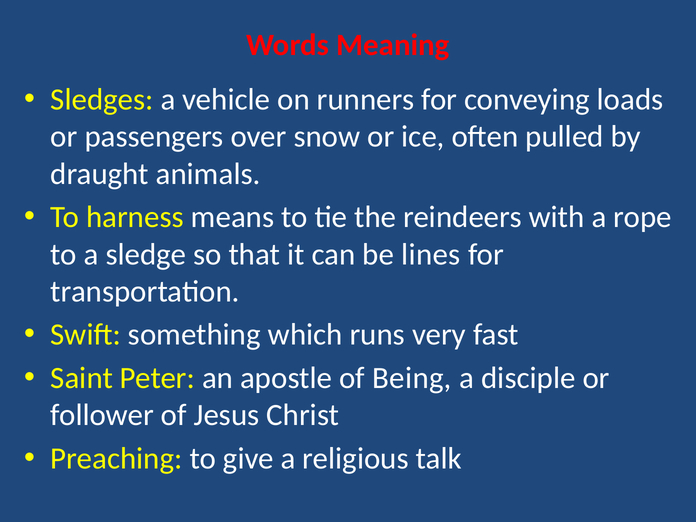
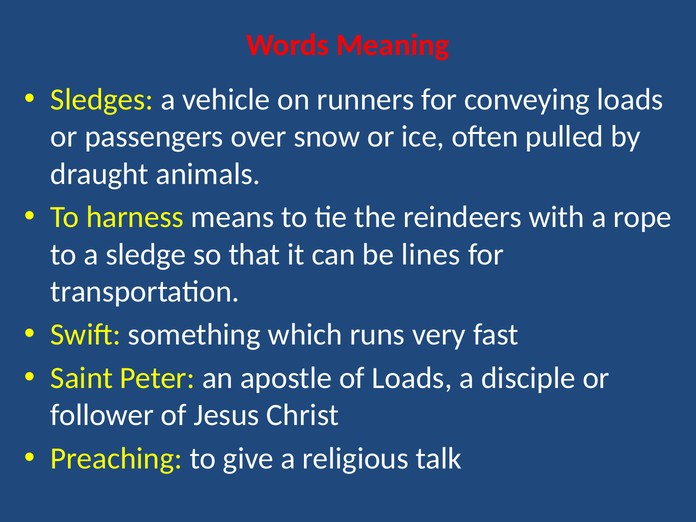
of Being: Being -> Loads (412, 378)
